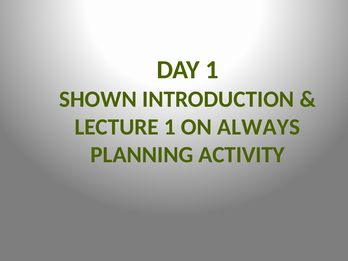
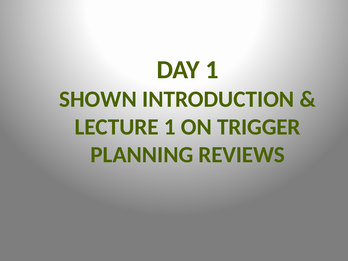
ALWAYS: ALWAYS -> TRIGGER (259, 127)
ACTIVITY: ACTIVITY -> REVIEWS (242, 155)
